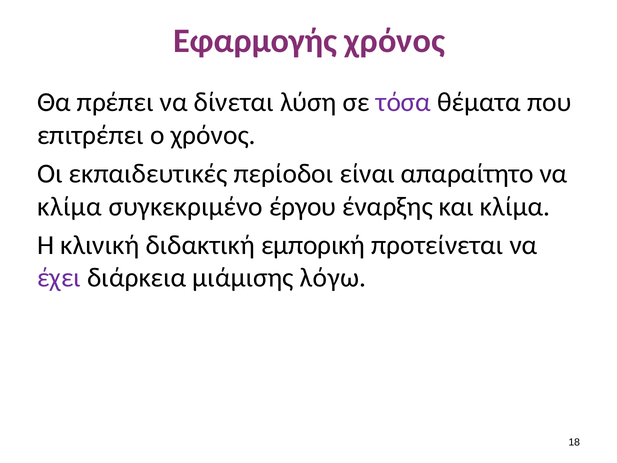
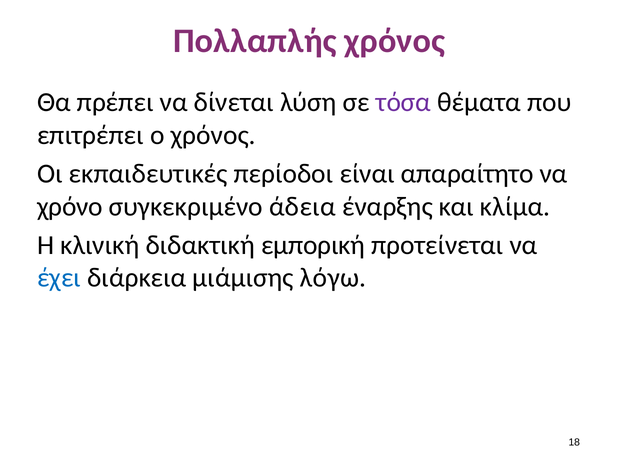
Εφαρμογής: Εφαρμογής -> Πολλαπλής (255, 41)
κλίμα: κλίμα -> χρόνο (70, 206)
έργου: έργου -> άδεια (302, 206)
έχει colour: purple -> blue (59, 278)
